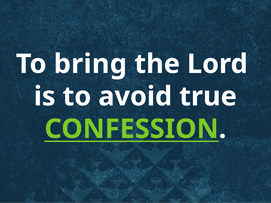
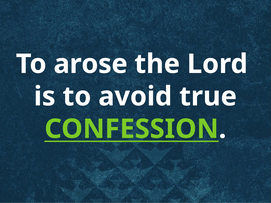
bring: bring -> arose (91, 64)
